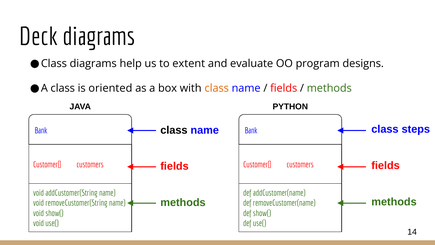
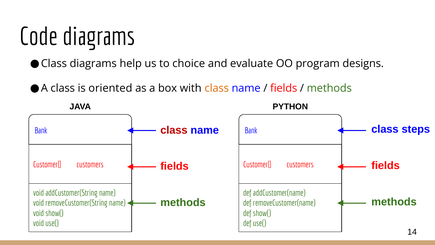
Deck: Deck -> Code (39, 37)
extent: extent -> choice (189, 63)
class colour: black -> red (174, 130)
